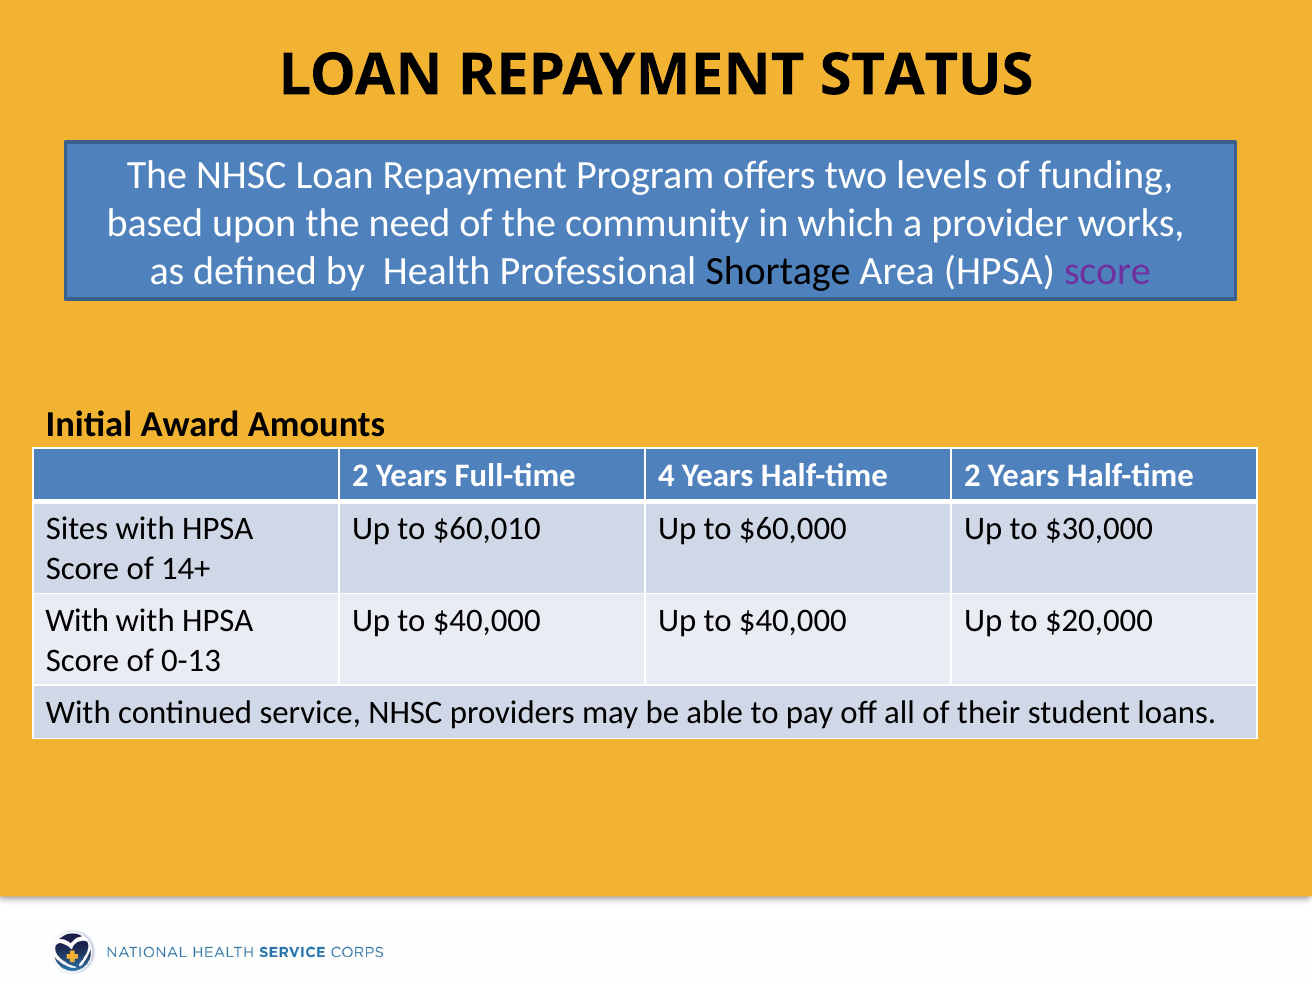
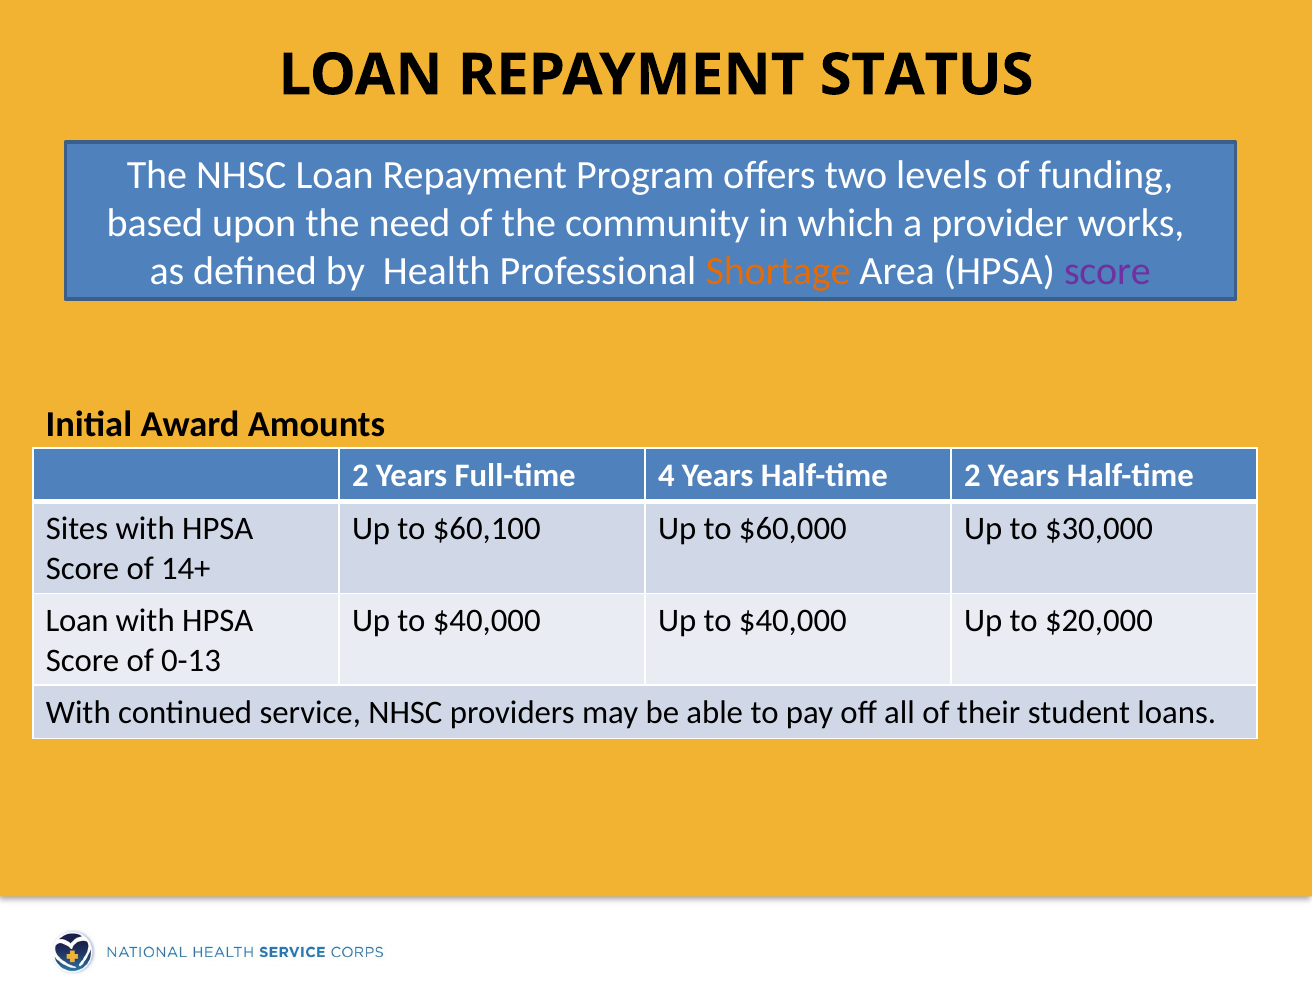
Shortage colour: black -> orange (778, 272)
$60,010: $60,010 -> $60,100 (487, 528)
With: With -> Loan (77, 620)
